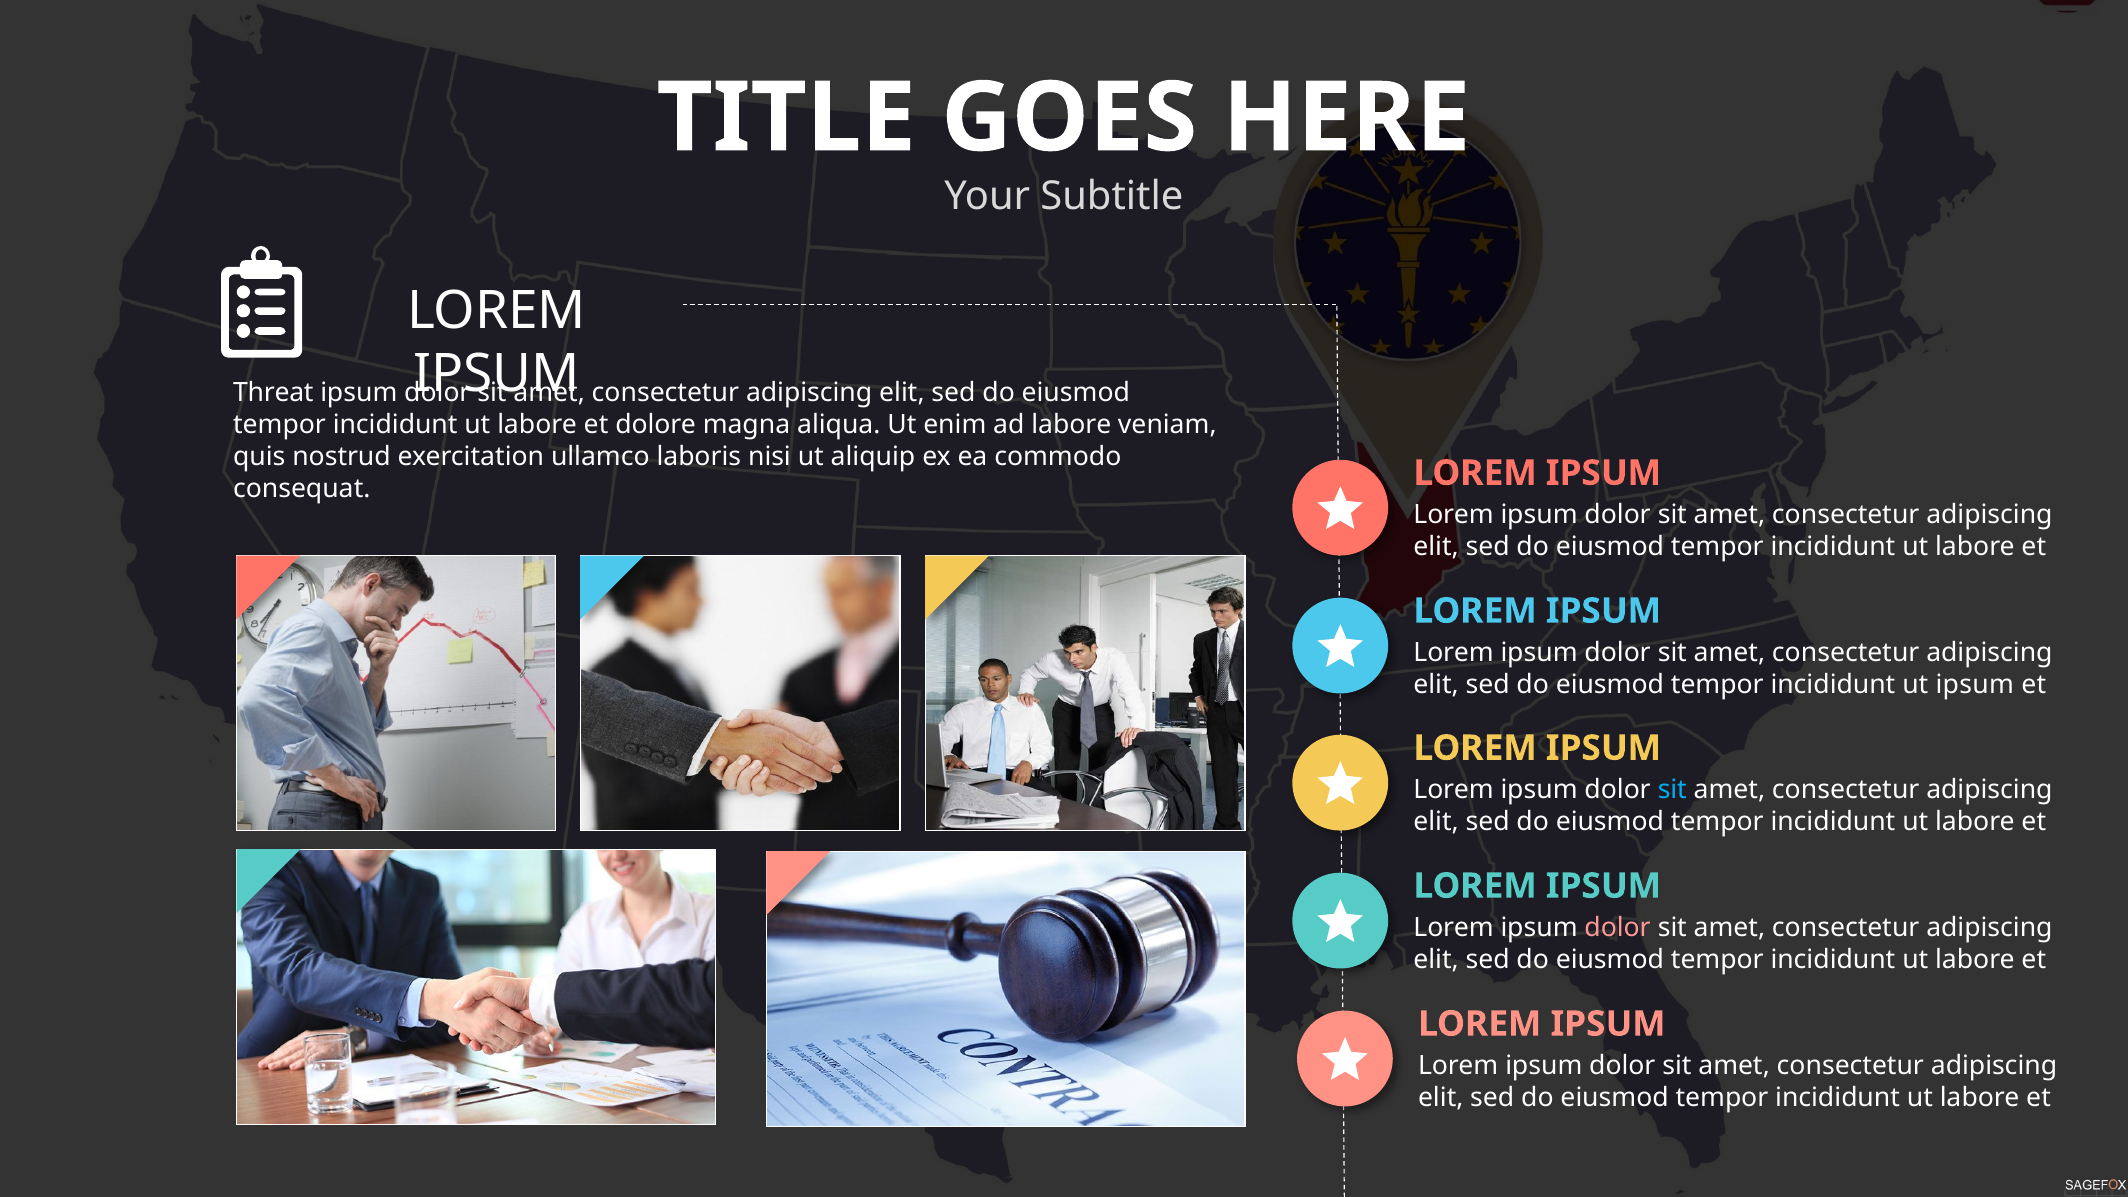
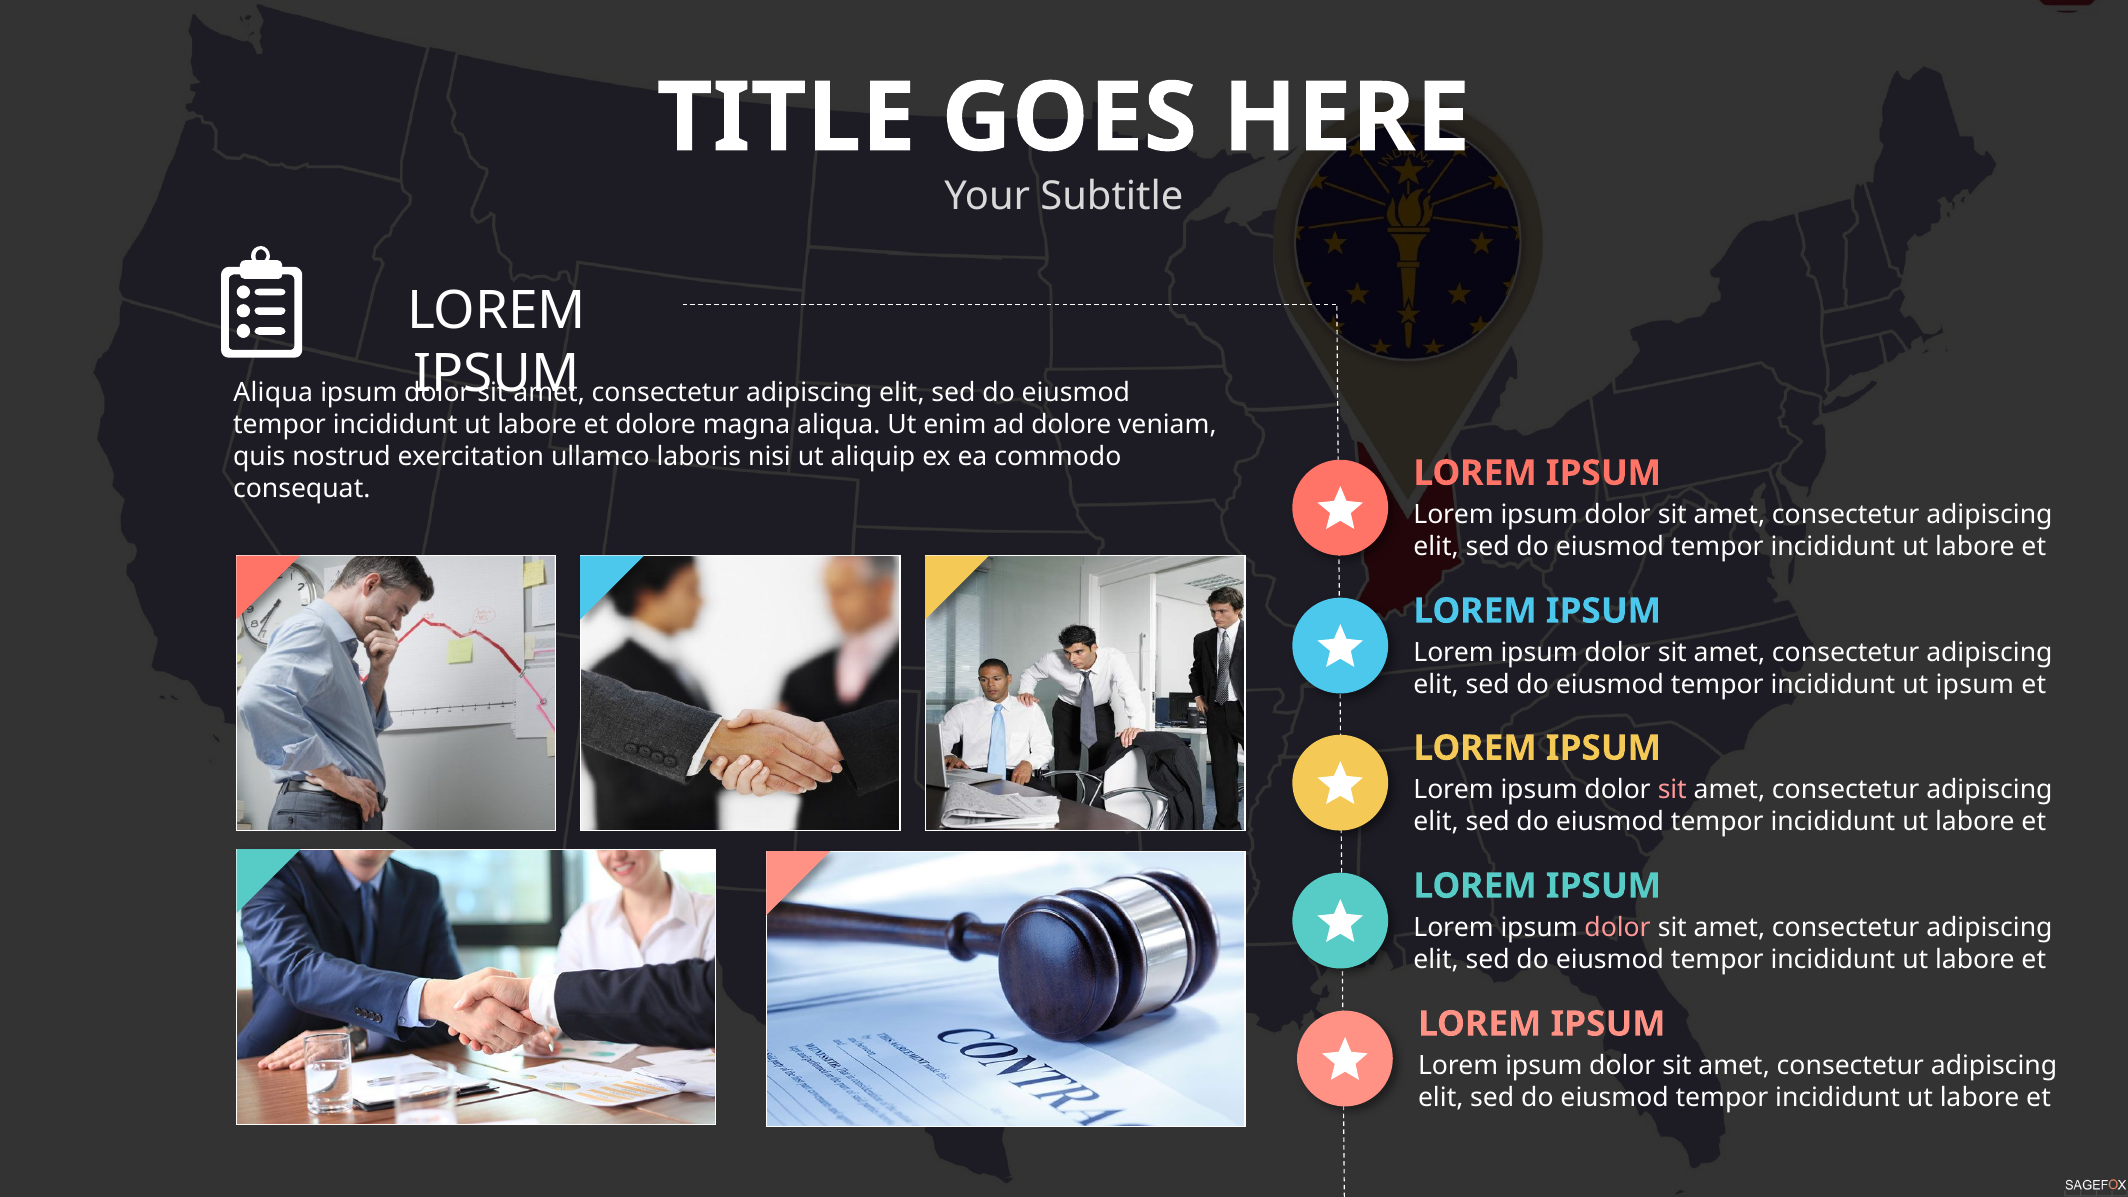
Threat: Threat -> Aliqua (273, 393)
ad labore: labore -> dolore (1071, 425)
sit colour: light blue -> pink (1672, 790)
